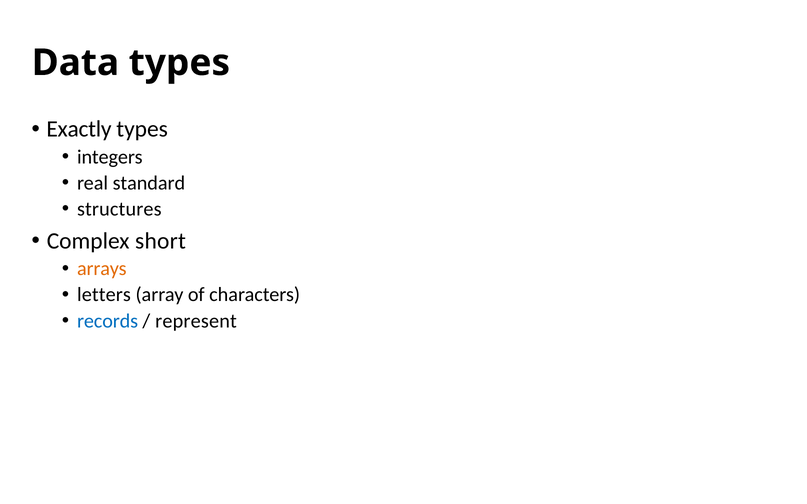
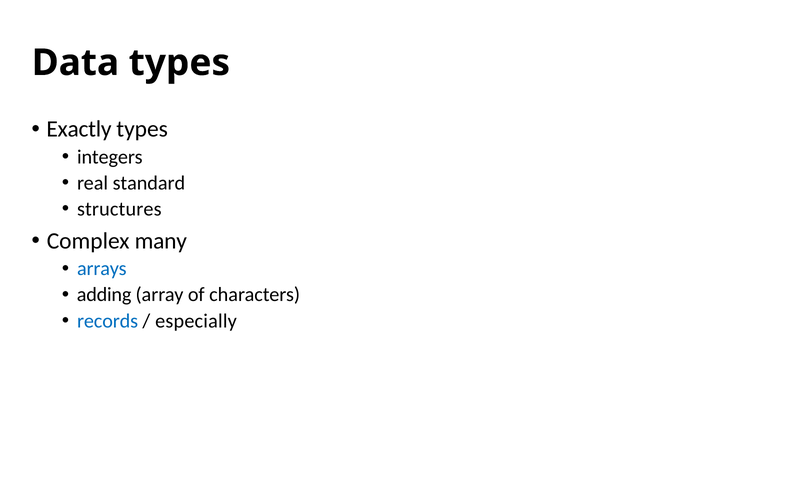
short: short -> many (161, 241)
arrays colour: orange -> blue (102, 269)
letters: letters -> adding (104, 295)
represent: represent -> especially (196, 321)
